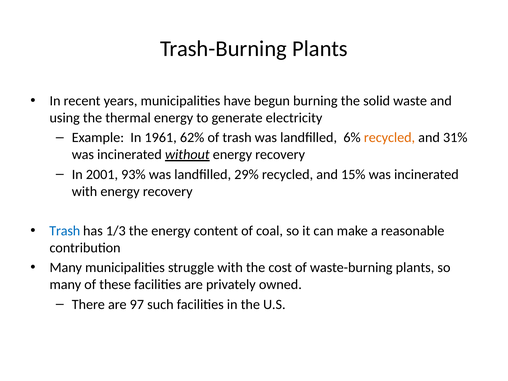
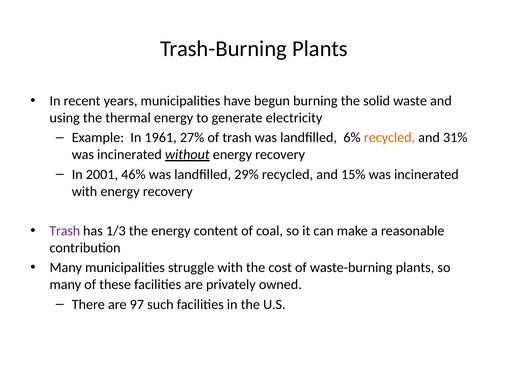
62%: 62% -> 27% (192, 138)
93%: 93% -> 46% (133, 174)
Trash colour: blue -> purple (65, 231)
